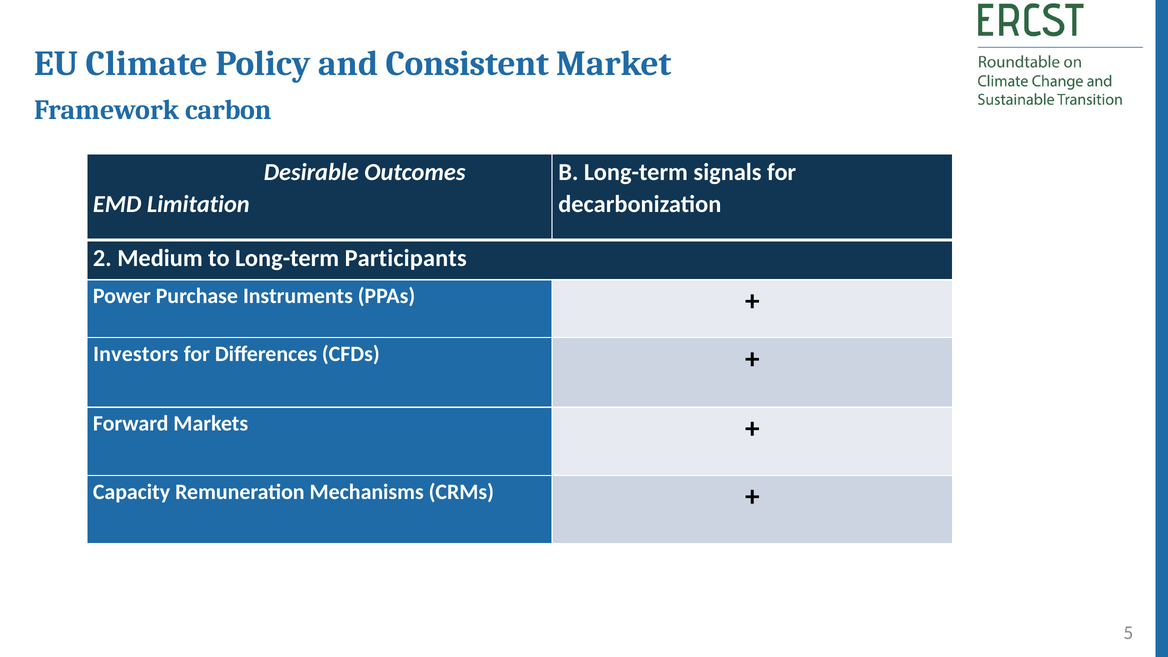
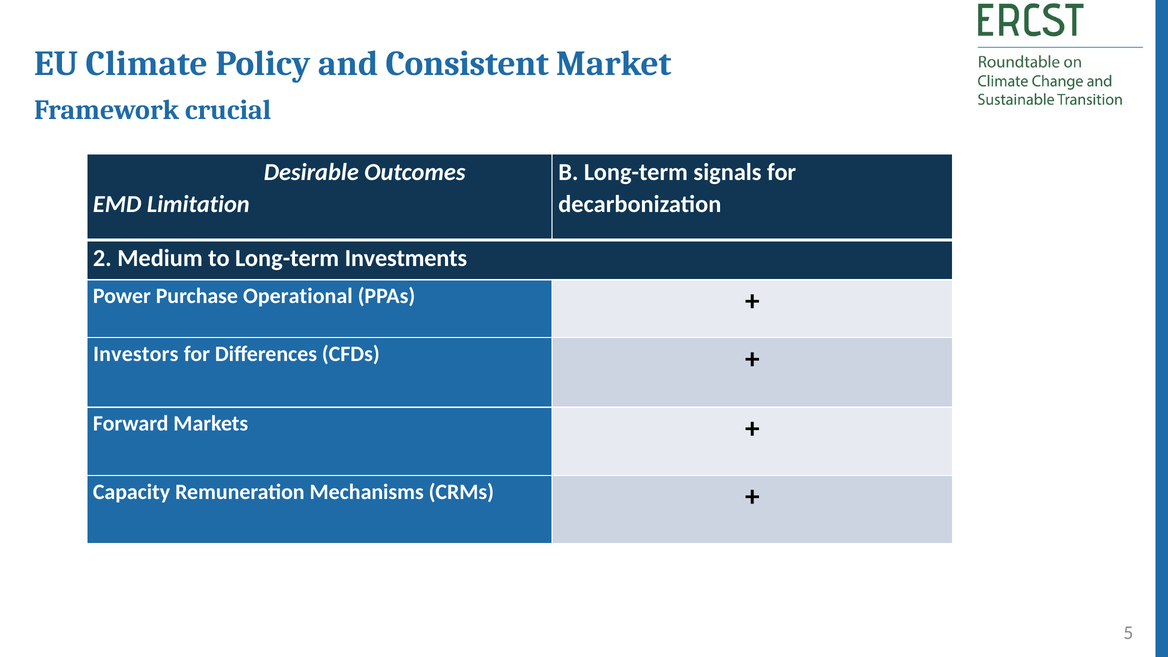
carbon: carbon -> crucial (228, 110)
Participants: Participants -> Investments (406, 258)
Instruments: Instruments -> Operational (298, 296)
